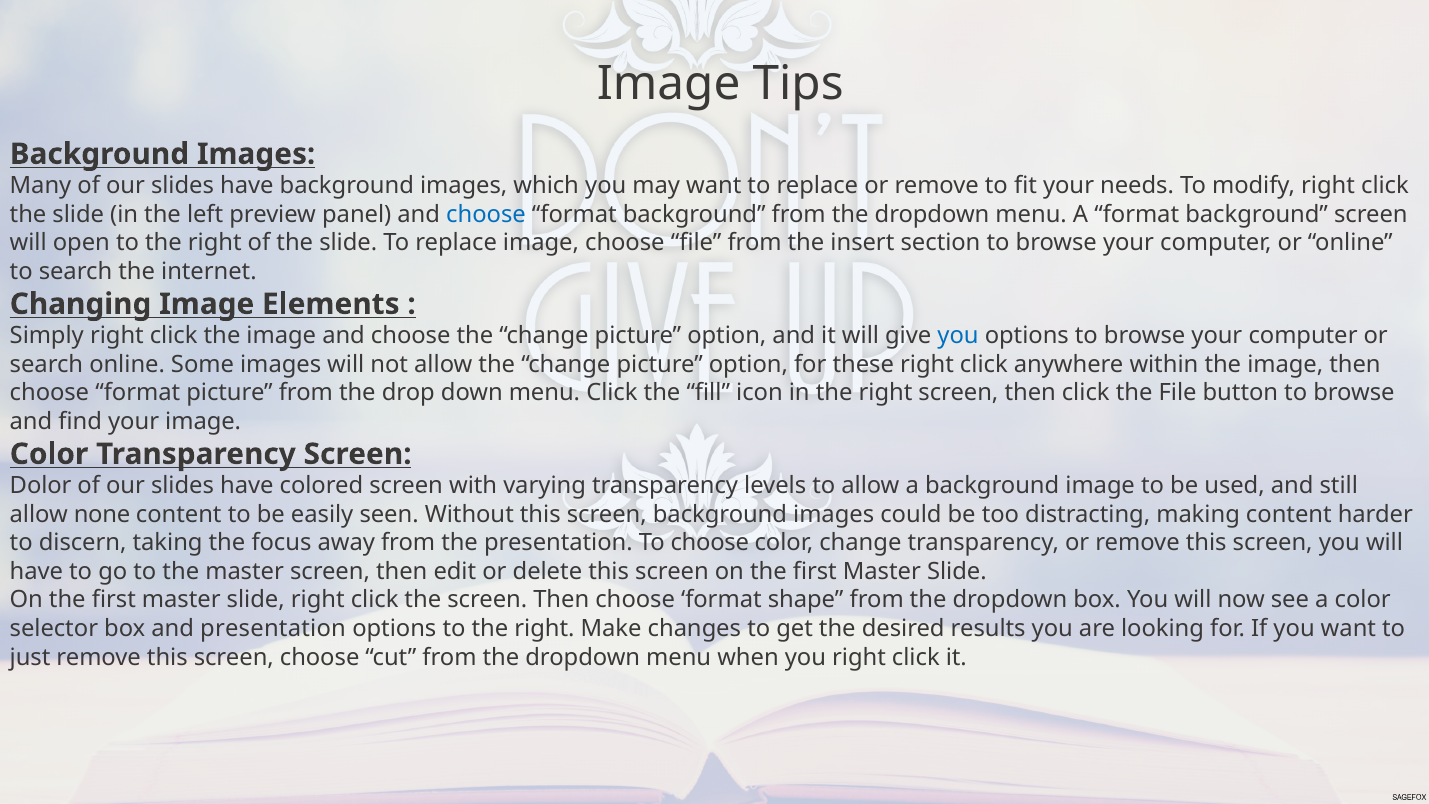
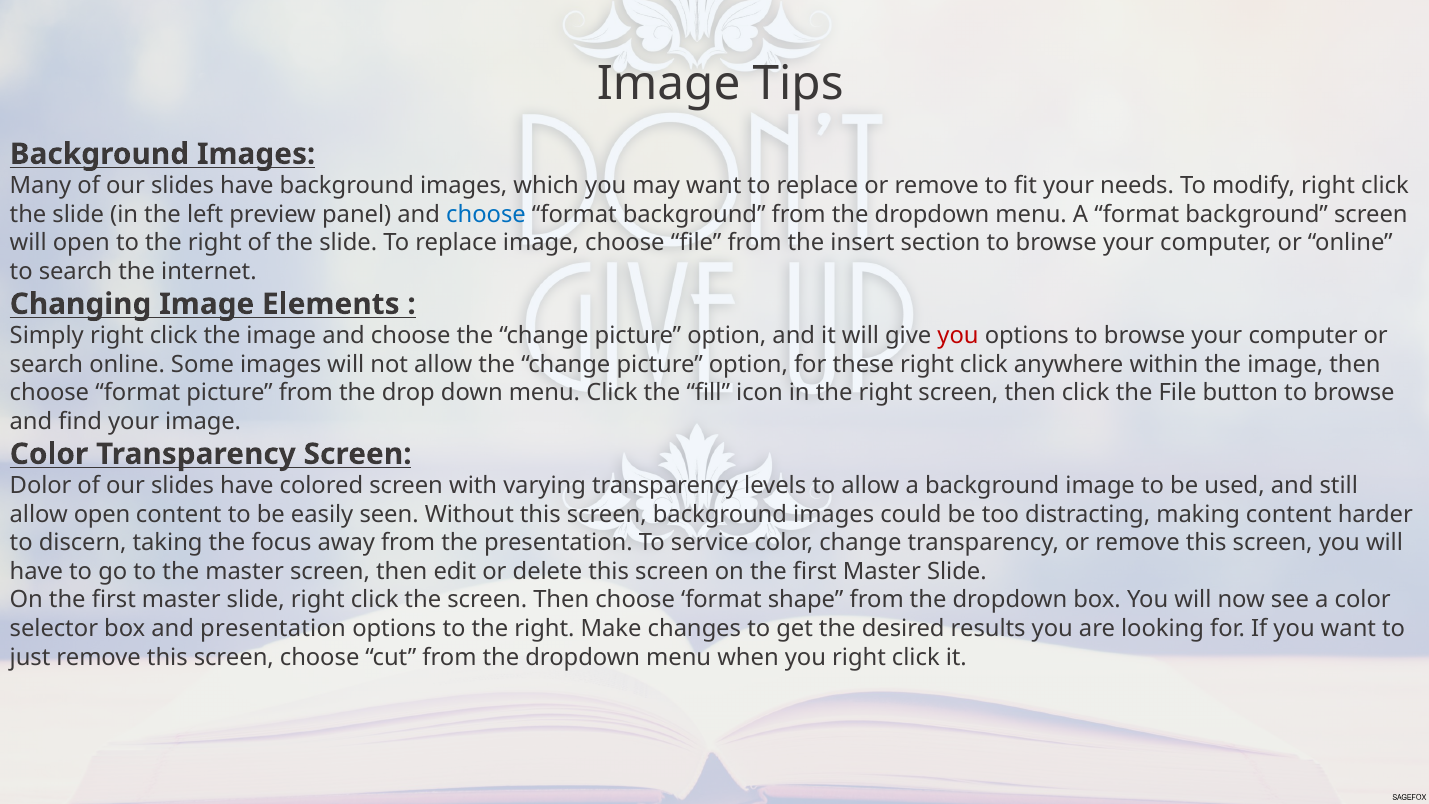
you colour: blue -> red (958, 336)
allow none: none -> open (102, 514)
To choose: choose -> service (710, 543)
